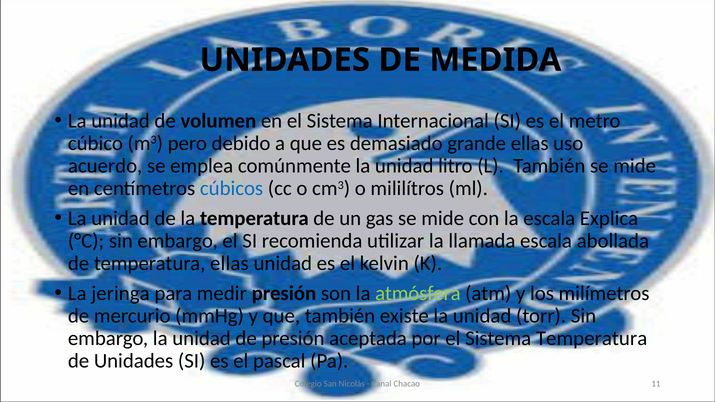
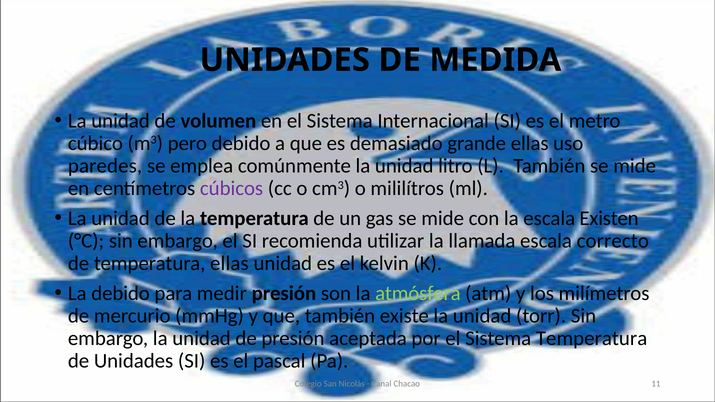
acuerdo: acuerdo -> paredes (105, 166)
cúbicos colour: blue -> purple (232, 188)
Explica: Explica -> Existen (609, 218)
abollada: abollada -> correcto (613, 241)
La jeringa: jeringa -> debido (121, 293)
